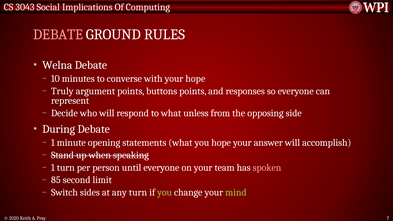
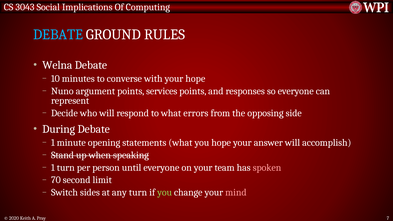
DEBATE colour: pink -> light blue (58, 35)
Truly: Truly -> Nuno (62, 91)
buttons: buttons -> services (162, 91)
unless: unless -> errors (196, 113)
85: 85 -> 70 (56, 180)
mind colour: light green -> pink (236, 193)
